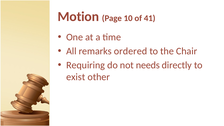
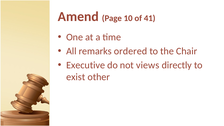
Motion: Motion -> Amend (78, 17)
Requiring: Requiring -> Executive (86, 65)
needs: needs -> views (148, 65)
